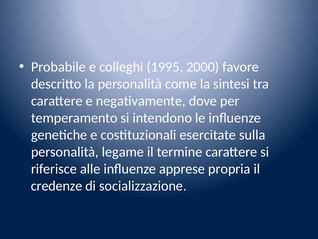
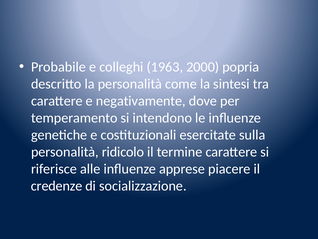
1995: 1995 -> 1963 (165, 67)
favore: favore -> popria (241, 67)
legame: legame -> ridicolo (123, 152)
propria: propria -> piacere (229, 168)
